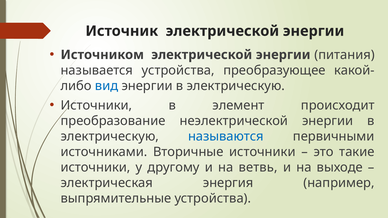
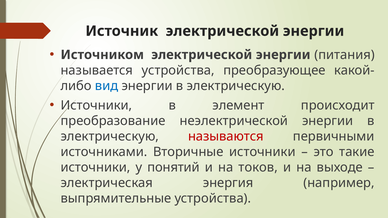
называются colour: blue -> red (226, 137)
другому: другому -> понятий (174, 168)
ветвь: ветвь -> токов (258, 168)
